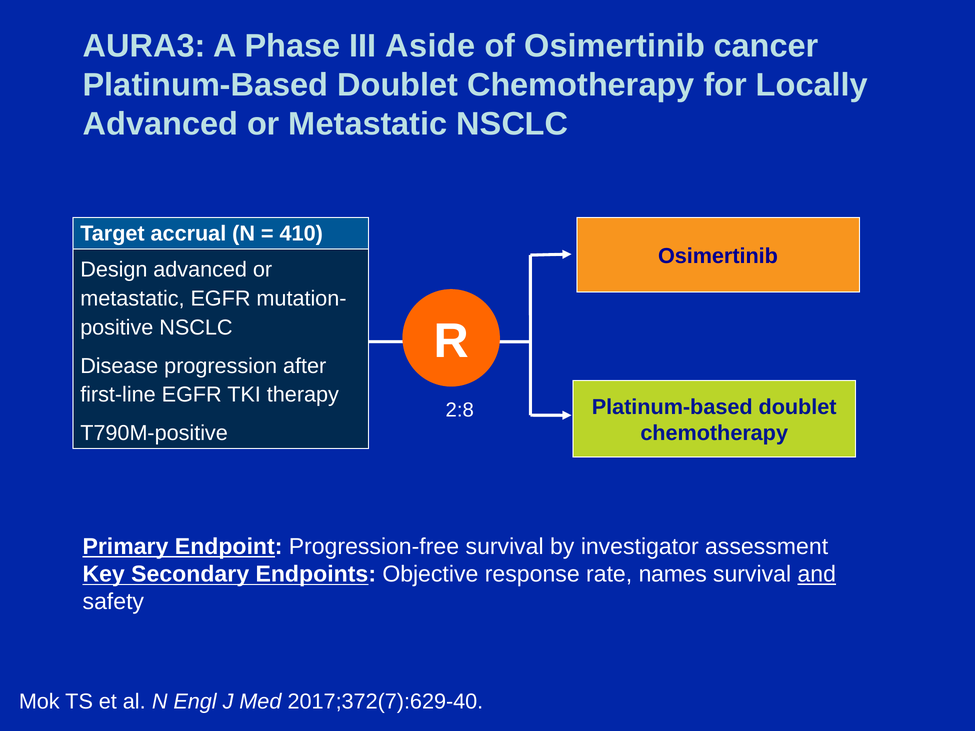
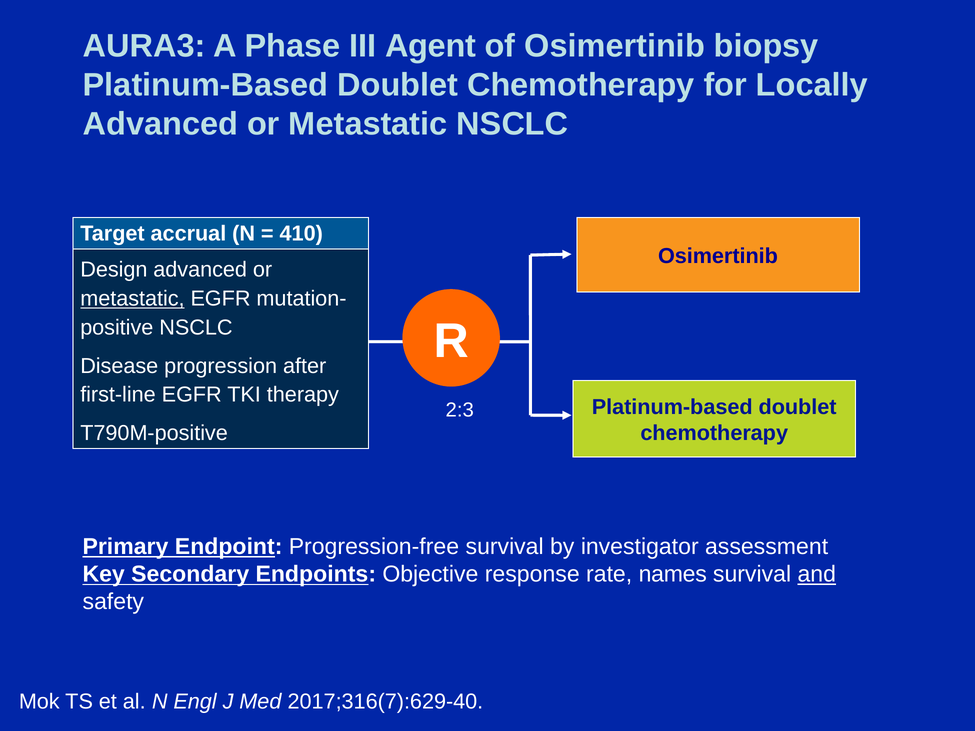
Aside: Aside -> Agent (431, 46)
cancer: cancer -> biopsy (766, 46)
metastatic underline: none -> present (132, 299)
2:8: 2:8 -> 2:3 (460, 410)
2017;372(7):629-40: 2017;372(7):629-40 -> 2017;316(7):629-40 (385, 702)
